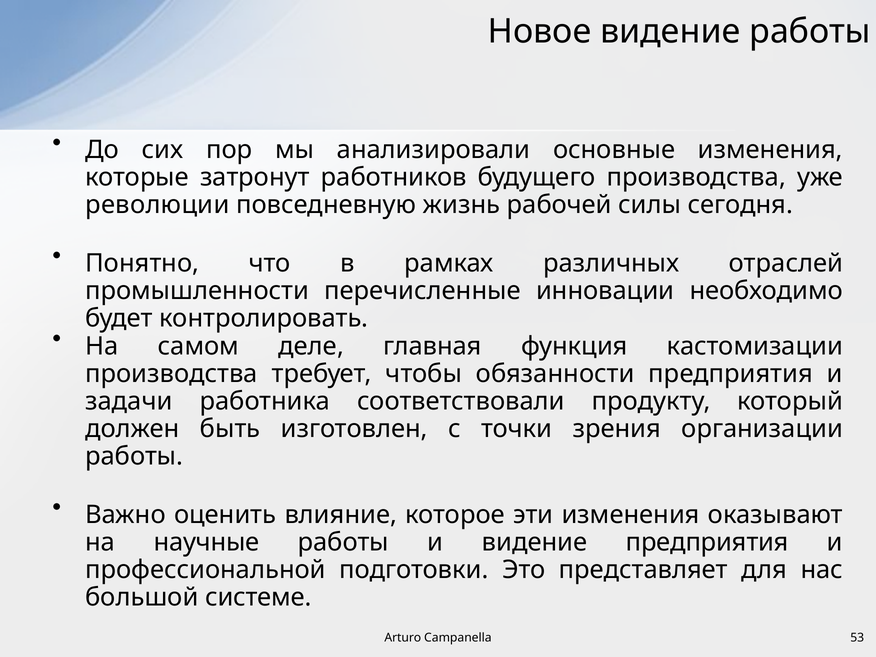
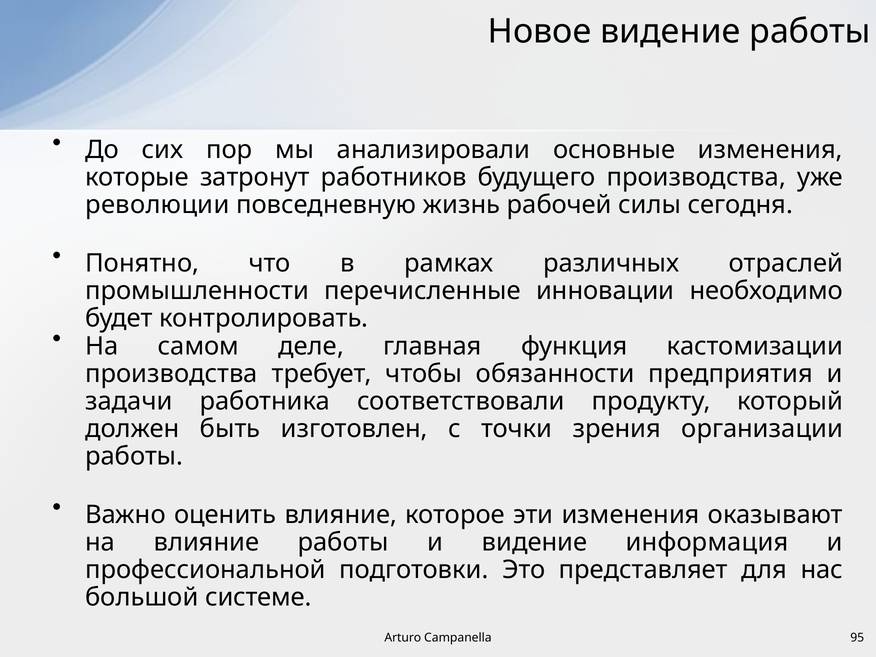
на научные: научные -> влияние (206, 542)
видение предприятия: предприятия -> информация (707, 542)
53: 53 -> 95 (857, 638)
